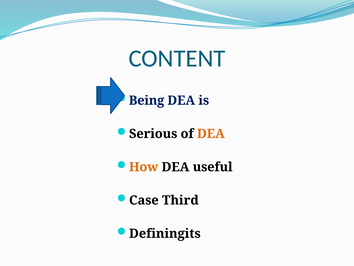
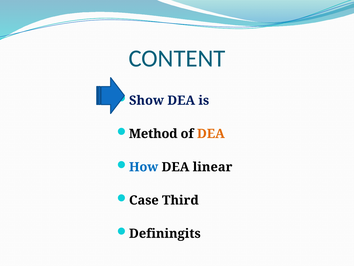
Being: Being -> Show (146, 100)
Serious: Serious -> Method (153, 134)
How colour: orange -> blue (144, 167)
useful: useful -> linear (213, 167)
